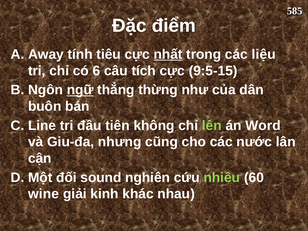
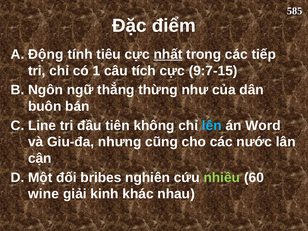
Away: Away -> Động (46, 54)
liệu: liệu -> tiếp (264, 54)
6: 6 -> 1 (96, 71)
9:5-15: 9:5-15 -> 9:7-15 (213, 71)
ngữ underline: present -> none (80, 90)
lên colour: light green -> light blue (212, 126)
sound: sound -> bribes (101, 178)
